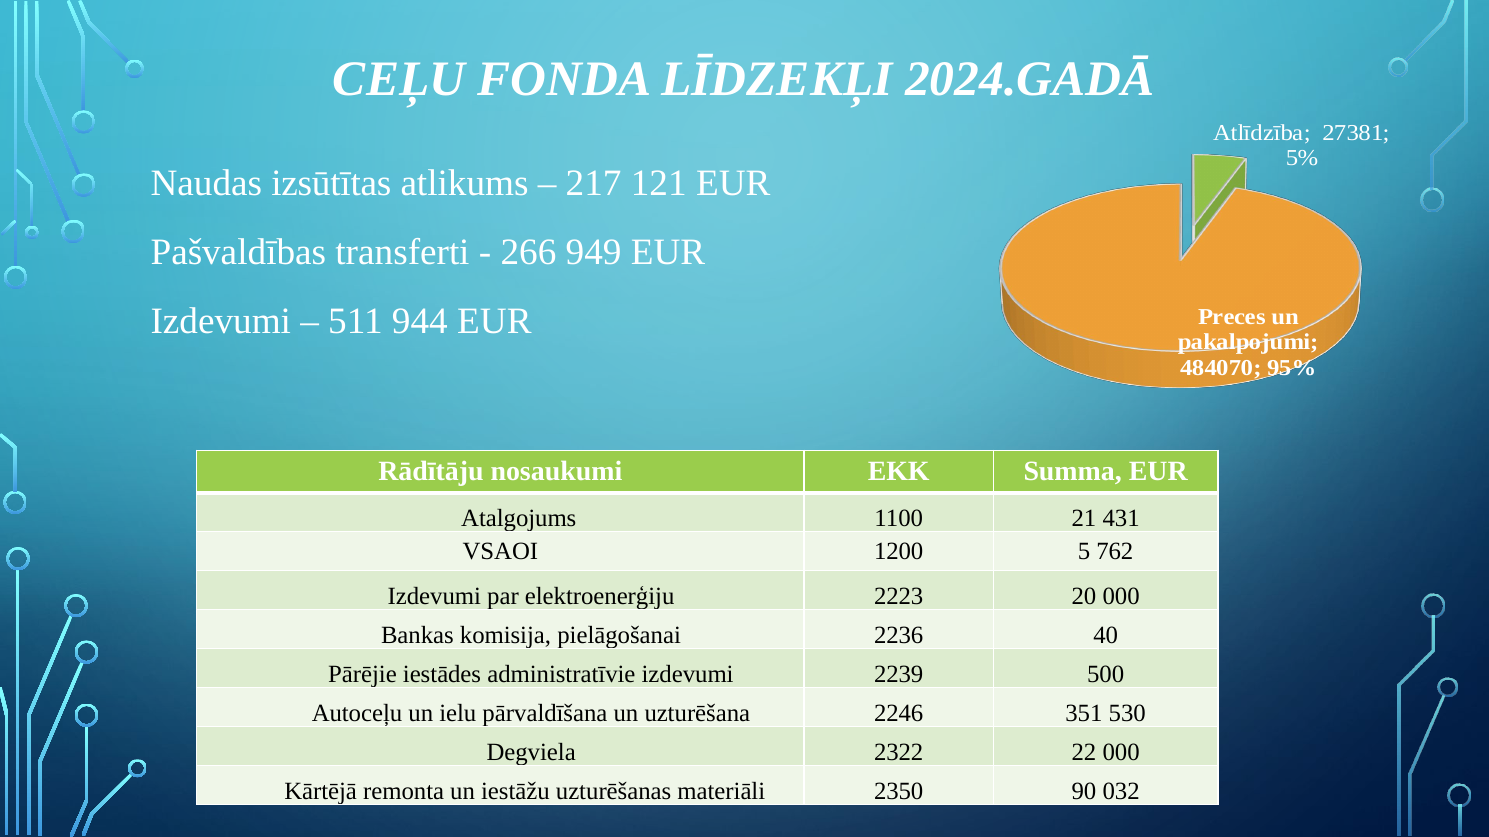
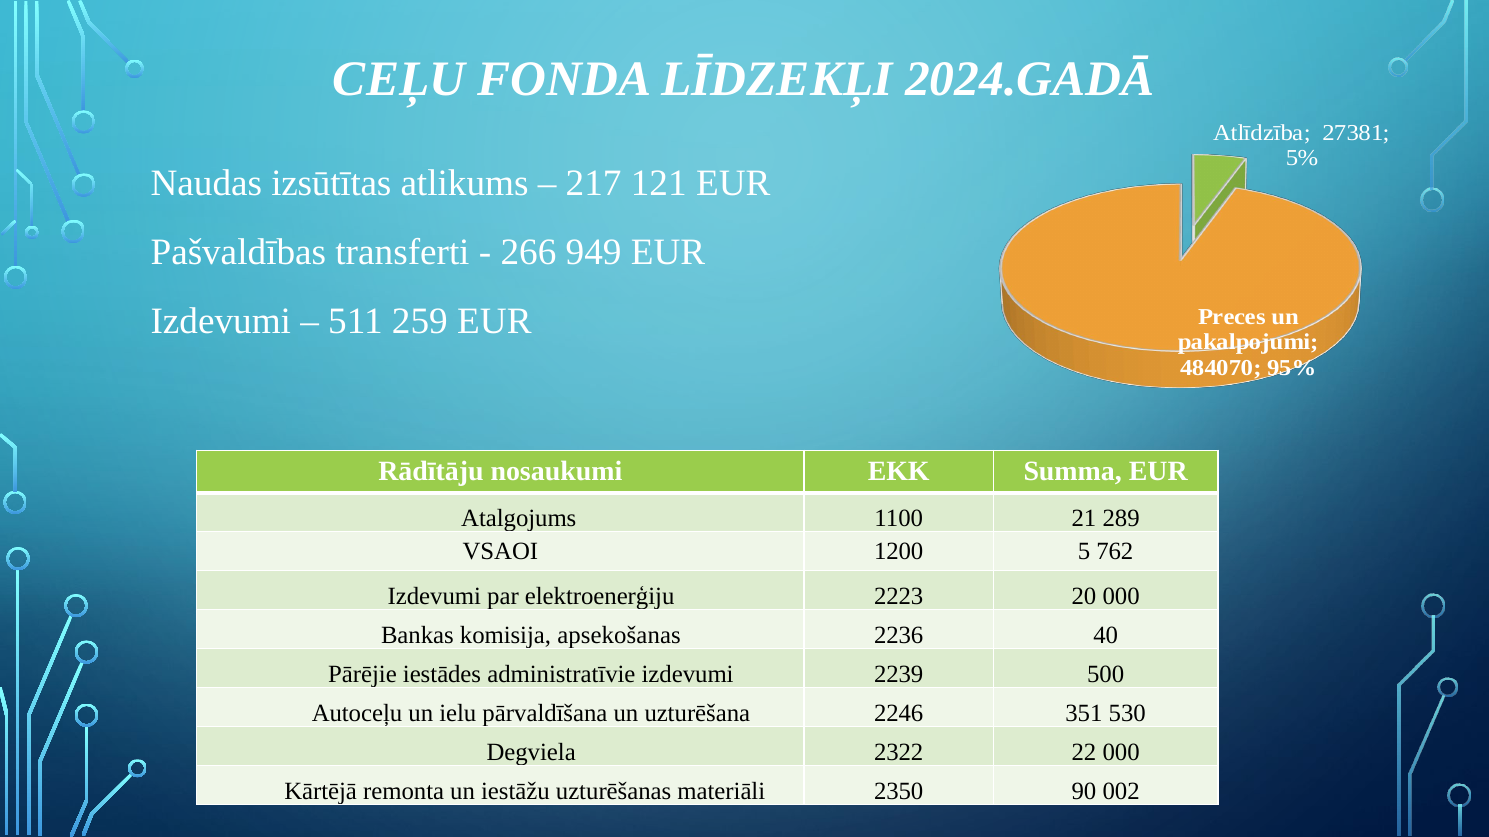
944: 944 -> 259 (420, 322)
431: 431 -> 289 (1121, 518)
pielāgošanai: pielāgošanai -> apsekošanas (619, 636)
032: 032 -> 002 (1121, 792)
